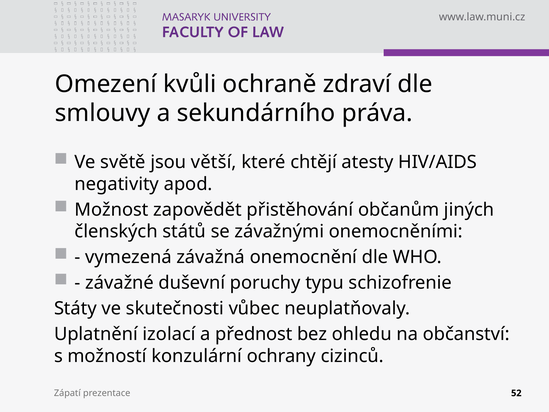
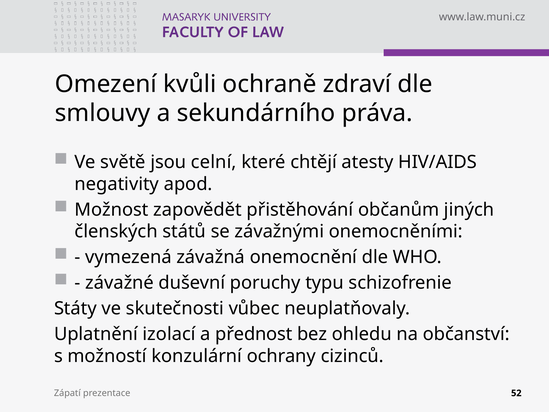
větší: větší -> celní (214, 162)
